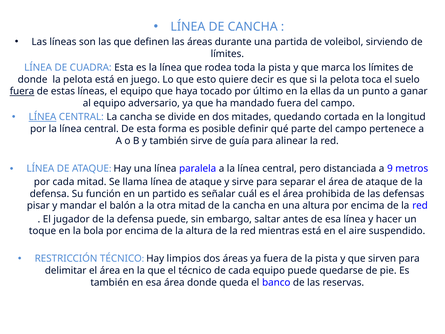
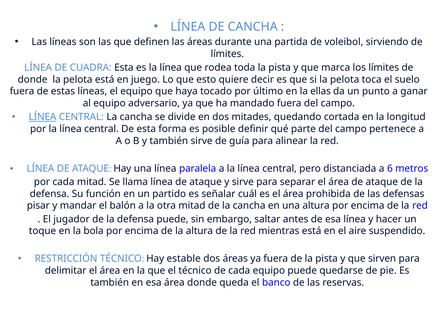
fuera underline: present -> none (22, 91)
9: 9 -> 6 (390, 168)
limpios: limpios -> estable (184, 258)
